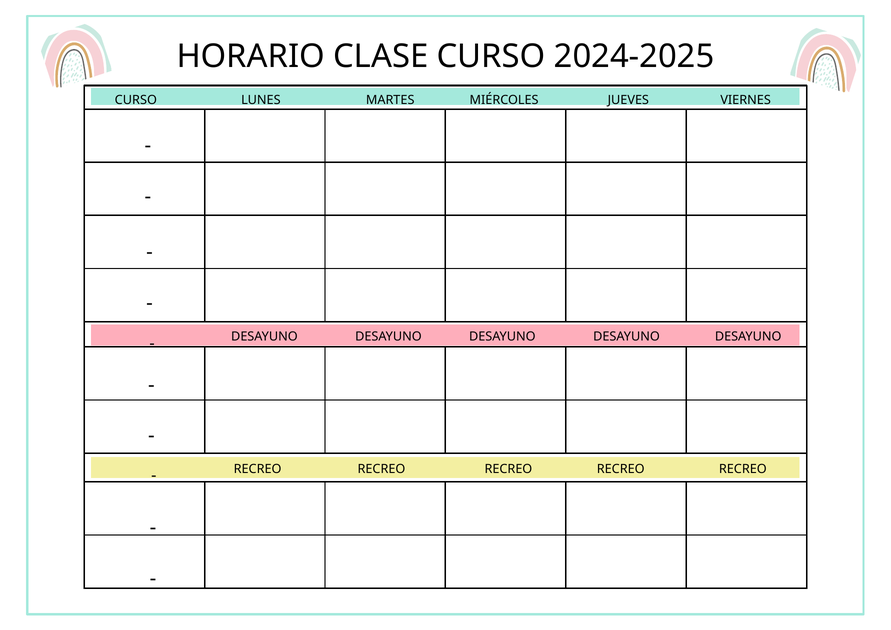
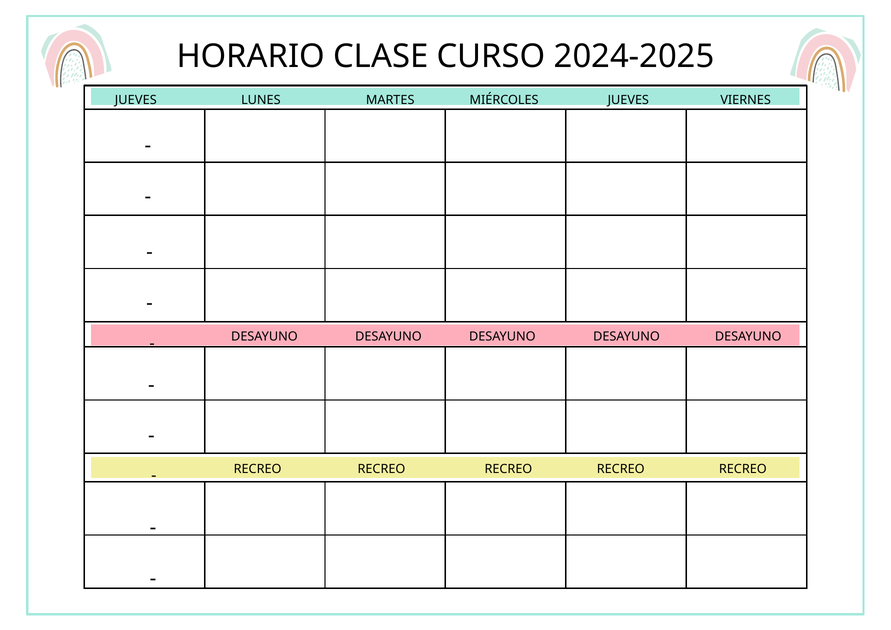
CURSO: CURSO -> JUEVES (136, 100)
